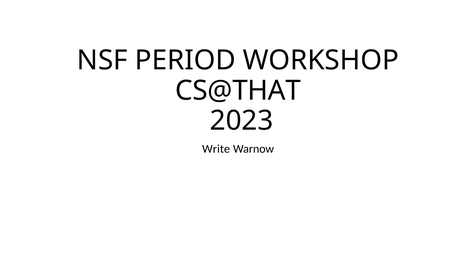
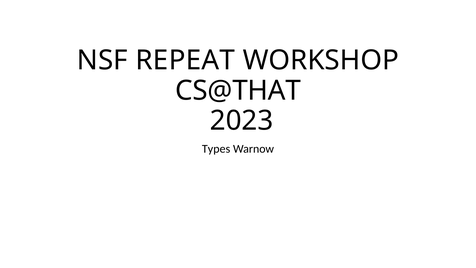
PERIOD: PERIOD -> REPEAT (185, 60)
Write: Write -> Types (216, 149)
